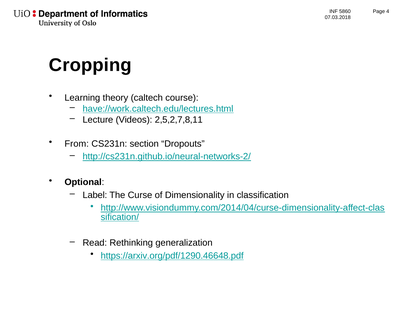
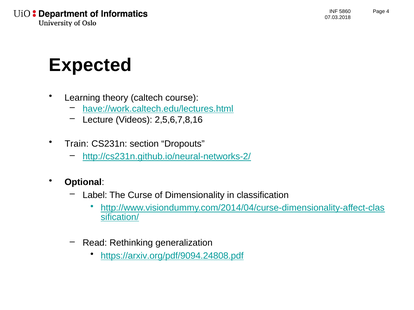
Cropping: Cropping -> Expected (90, 65)
2,5,2,7,8,11: 2,5,2,7,8,11 -> 2,5,6,7,8,16 (179, 120)
From: From -> Train (77, 144)
https://arxiv.org/pdf/1290.46648.pdf: https://arxiv.org/pdf/1290.46648.pdf -> https://arxiv.org/pdf/9094.24808.pdf (172, 256)
